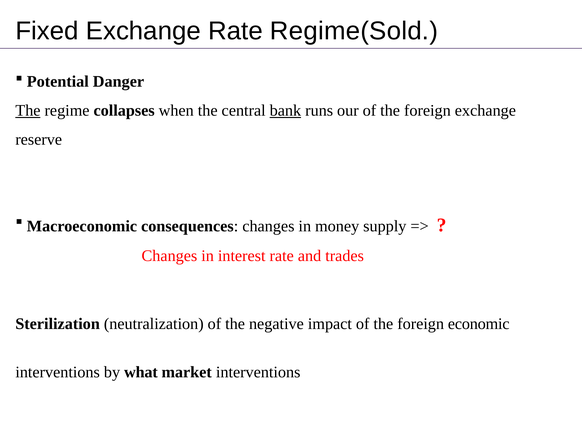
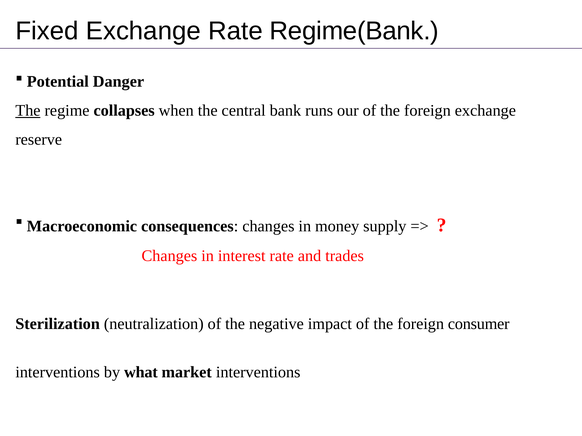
Regime(Sold: Regime(Sold -> Regime(Bank (354, 31)
bank underline: present -> none (285, 111)
economic: economic -> consumer (479, 324)
